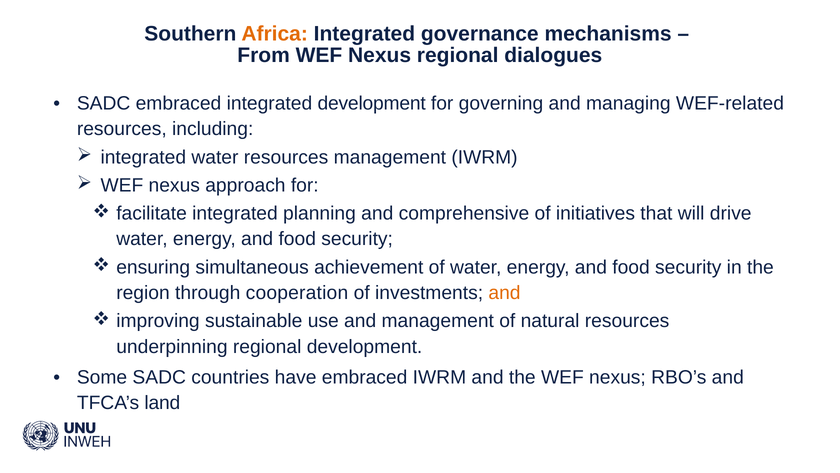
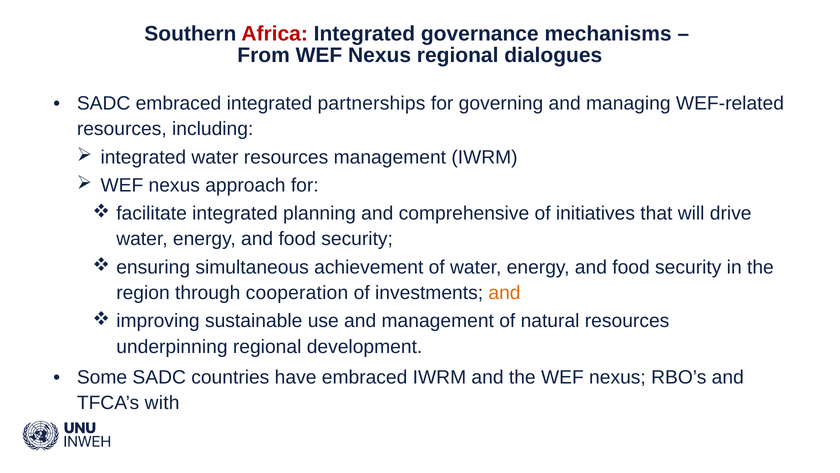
Africa colour: orange -> red (275, 34)
integrated development: development -> partnerships (371, 103)
land: land -> with (162, 403)
